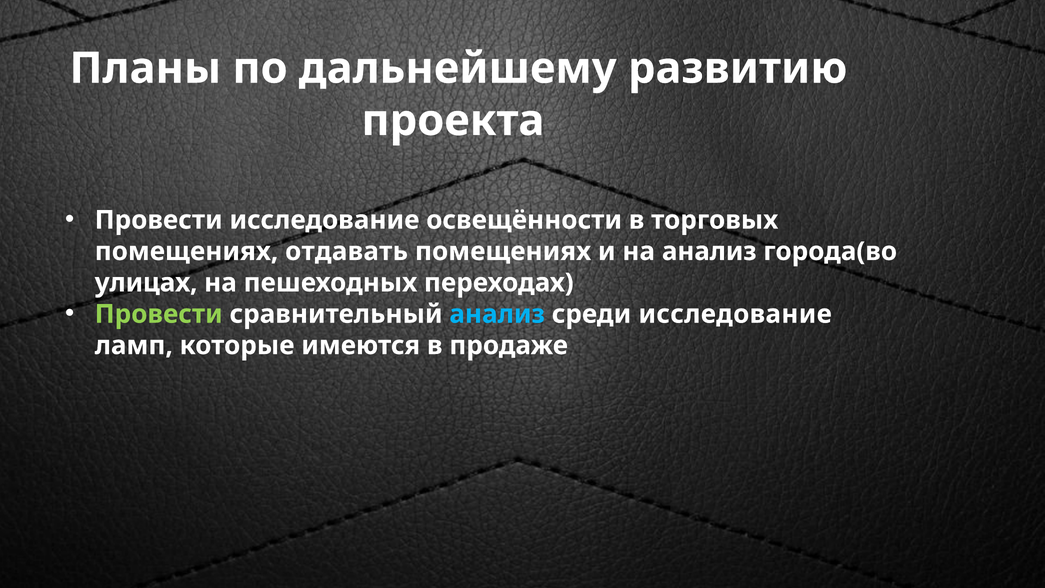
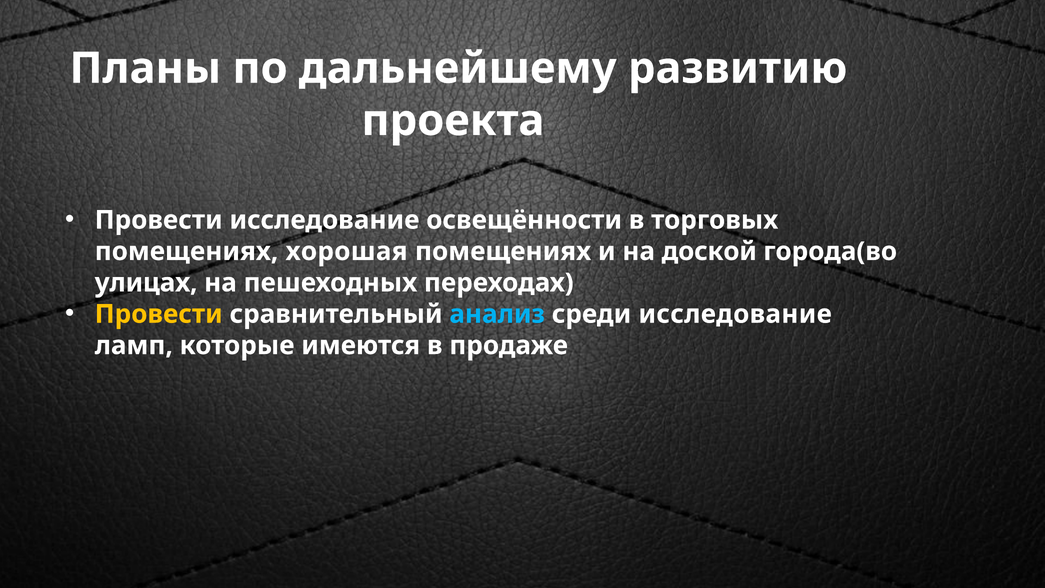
отдавать: отдавать -> хорошая (347, 251)
на анализ: анализ -> доской (709, 251)
Провести colour: light green -> yellow (159, 314)
